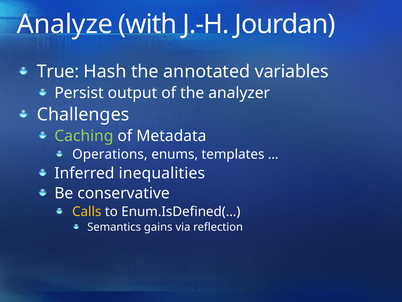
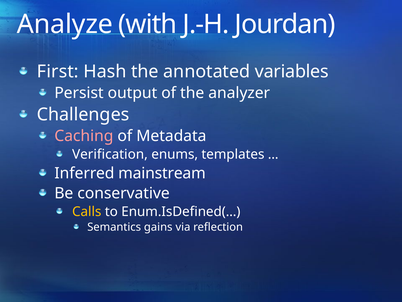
True: True -> First (58, 72)
Caching colour: light green -> pink (84, 136)
Operations: Operations -> Verification (110, 154)
inequalities: inequalities -> mainstream (162, 173)
